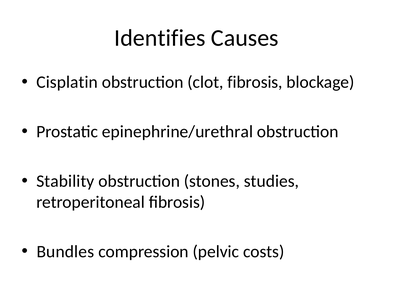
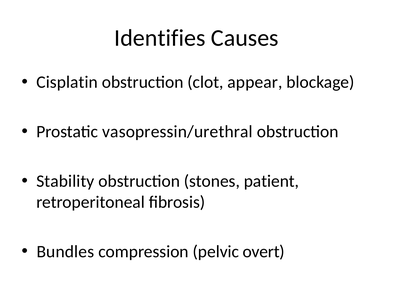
clot fibrosis: fibrosis -> appear (255, 82)
epinephrine/urethral: epinephrine/urethral -> vasopressin/urethral (177, 132)
studies: studies -> patient (271, 182)
costs: costs -> overt (264, 252)
